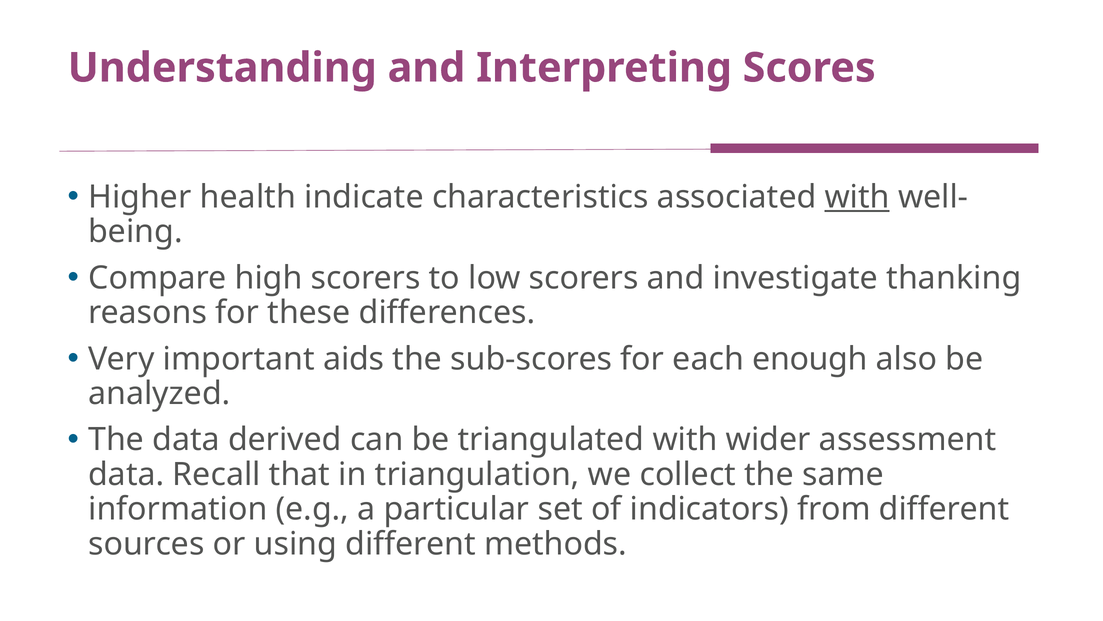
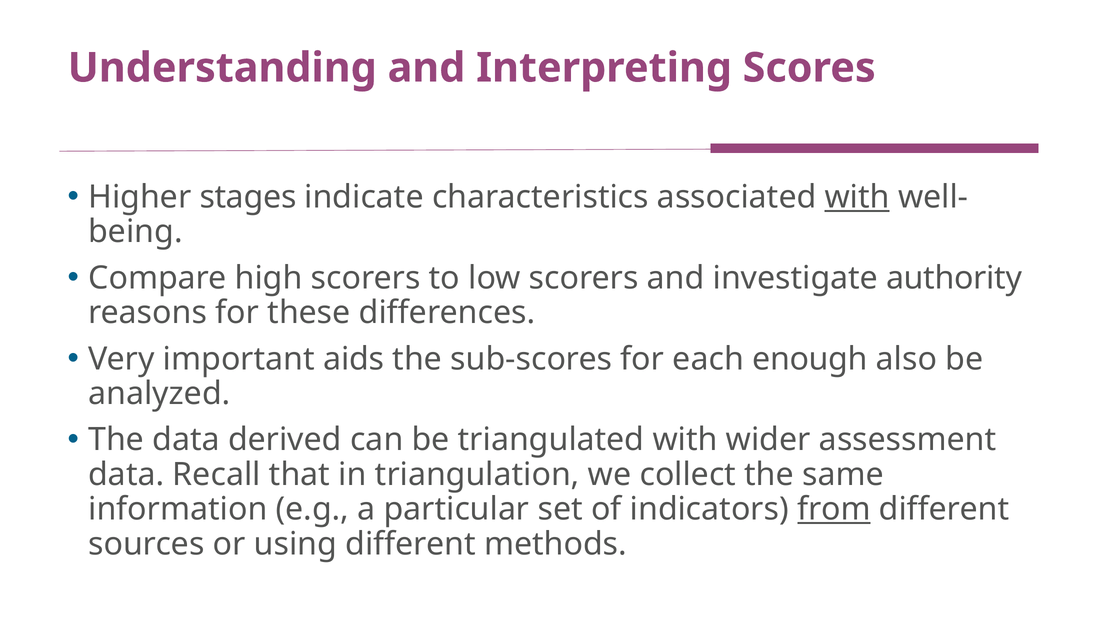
health: health -> stages (248, 197)
thanking: thanking -> authority (954, 278)
from underline: none -> present (834, 509)
